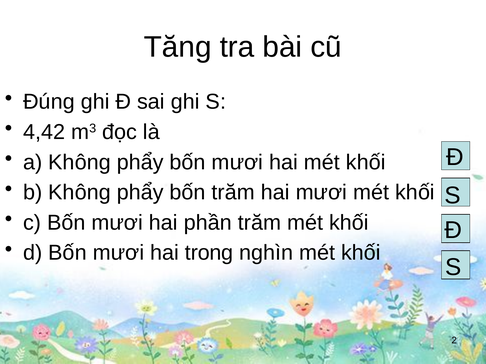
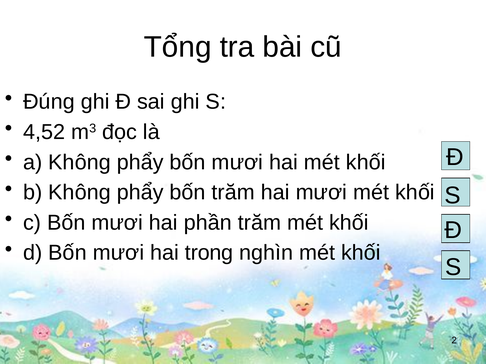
Tăng: Tăng -> Tổng (178, 47)
4,42: 4,42 -> 4,52 (44, 132)
